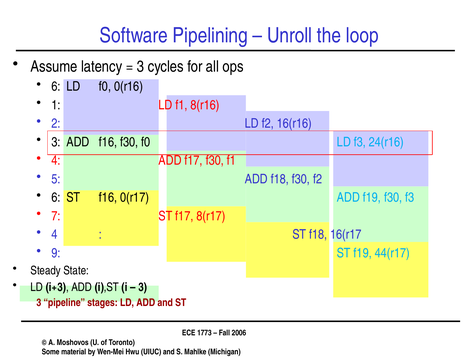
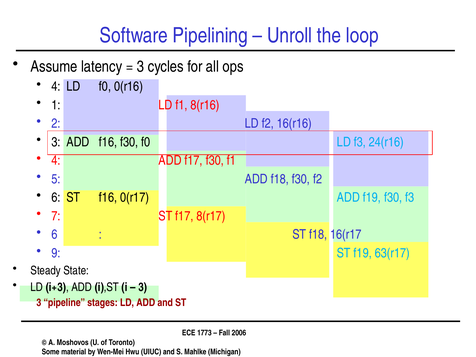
6: 6 -> 4 (56, 86)
4: 4 -> 6 (54, 235)
44(r17: 44(r17 -> 63(r17 (392, 253)
